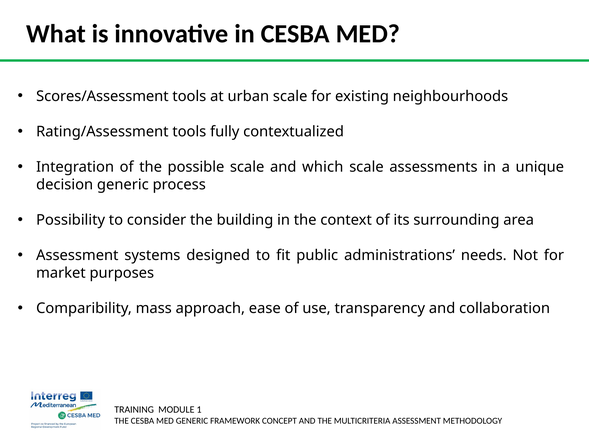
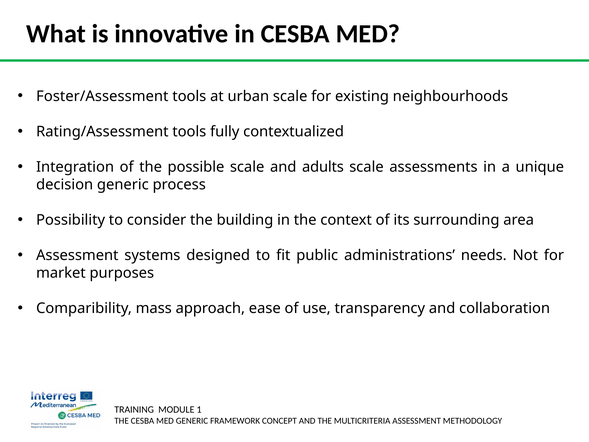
Scores/Assessment: Scores/Assessment -> Foster/Assessment (102, 96)
which: which -> adults (323, 167)
